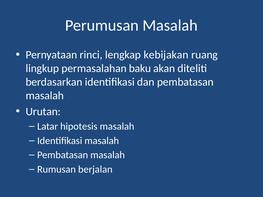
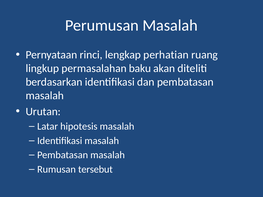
kebijakan: kebijakan -> perhatian (166, 55)
berjalan: berjalan -> tersebut (95, 170)
